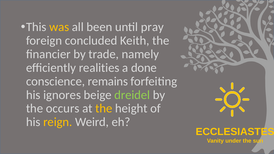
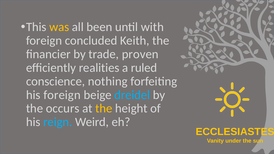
pray: pray -> with (152, 27)
namely: namely -> proven (140, 54)
done: done -> ruled (144, 68)
remains: remains -> nothing (108, 81)
his ignores: ignores -> foreign (62, 95)
dreidel colour: light green -> light blue (132, 95)
reign colour: yellow -> light blue (58, 122)
